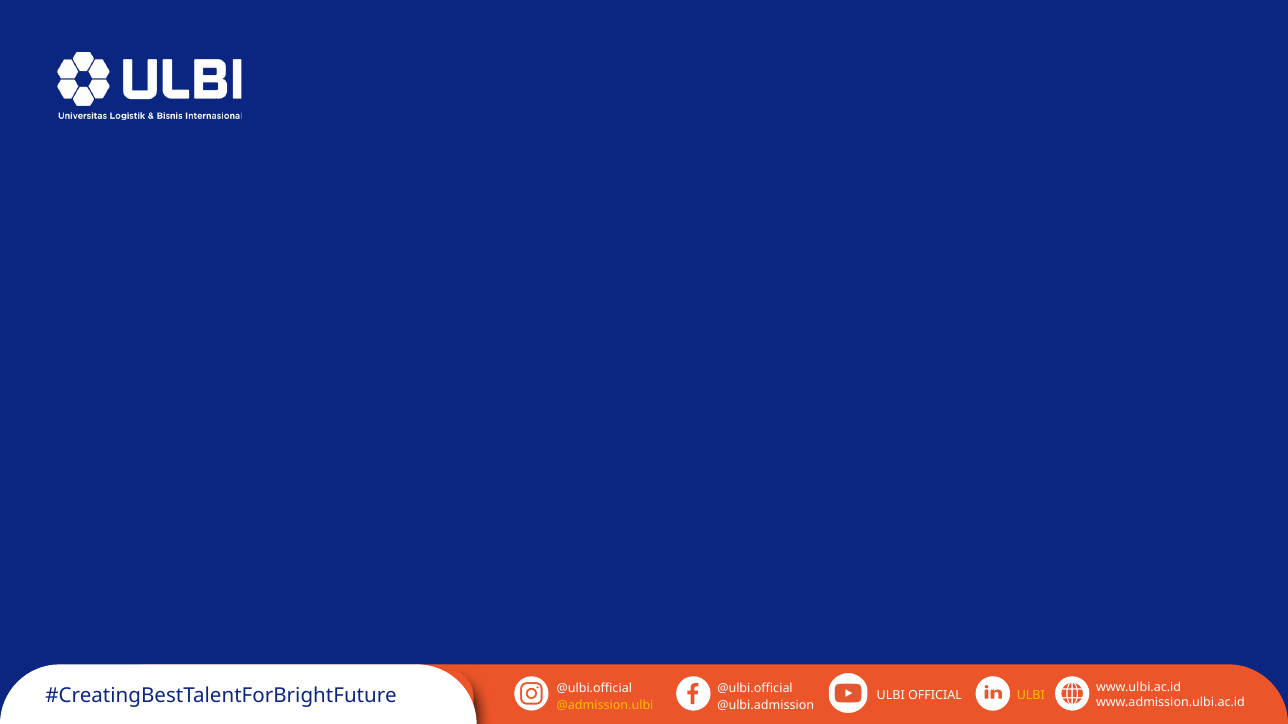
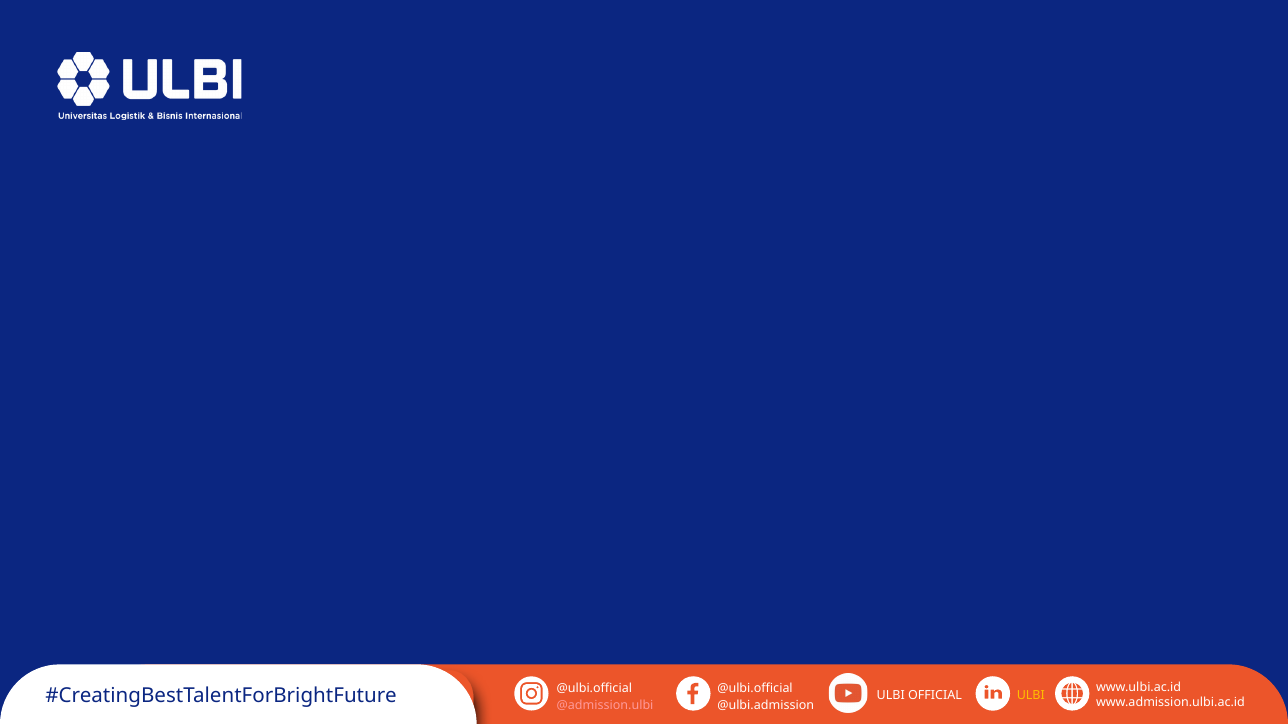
@admission.ulbi colour: yellow -> pink (605, 706)
